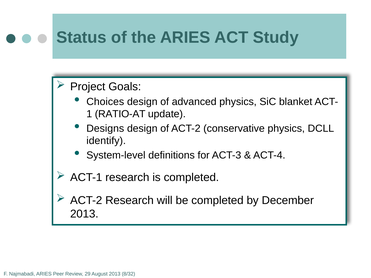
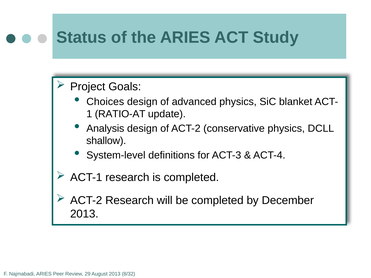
Designs: Designs -> Analysis (105, 129)
identify: identify -> shallow (106, 141)
